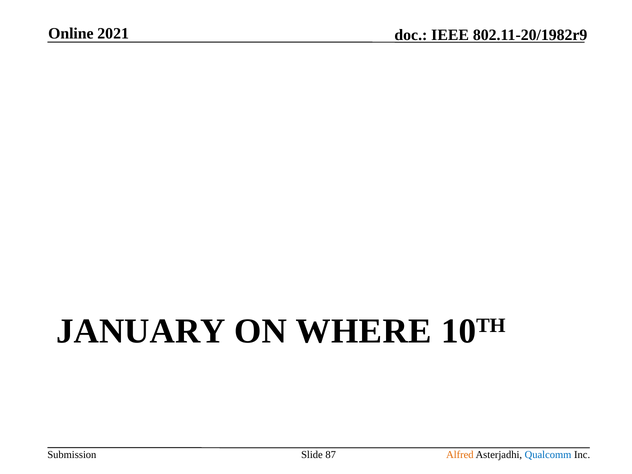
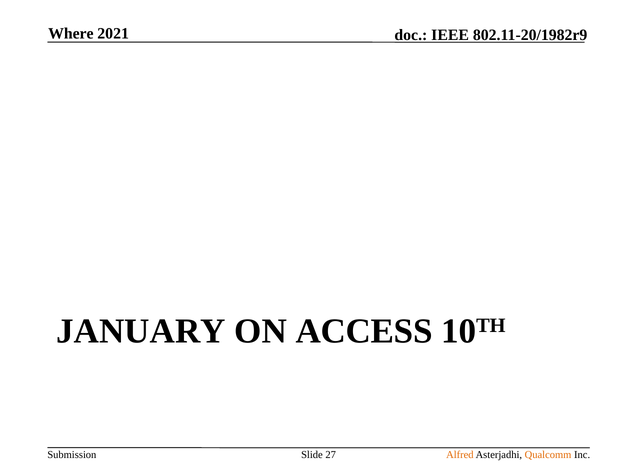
Online: Online -> Where (71, 34)
WHERE: WHERE -> ACCESS (364, 331)
87: 87 -> 27 (331, 455)
Qualcomm colour: blue -> orange (548, 455)
